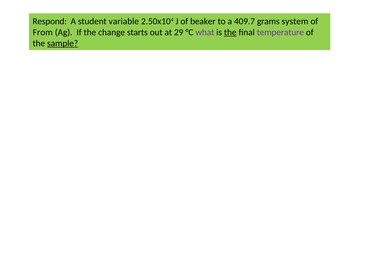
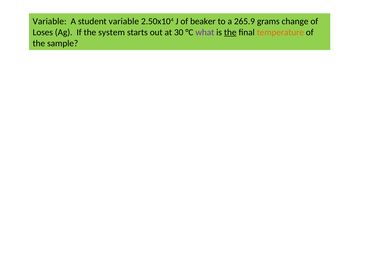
Respond: Respond -> Variable (50, 21)
409.7: 409.7 -> 265.9 (244, 21)
system: system -> change (295, 21)
From: From -> Loses (43, 32)
change: change -> system (112, 32)
29: 29 -> 30 (179, 32)
temperature colour: purple -> orange (280, 32)
sample underline: present -> none (63, 43)
